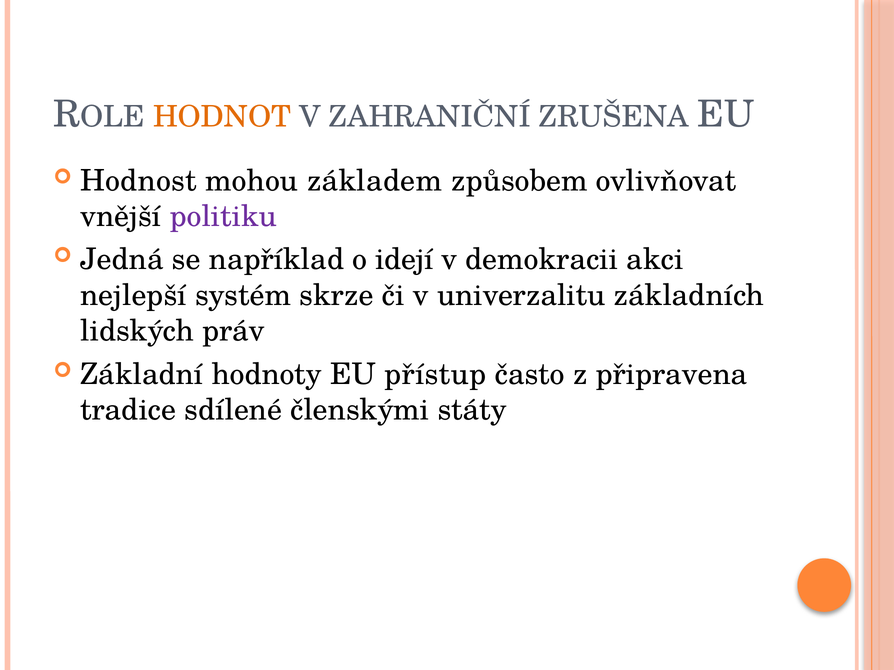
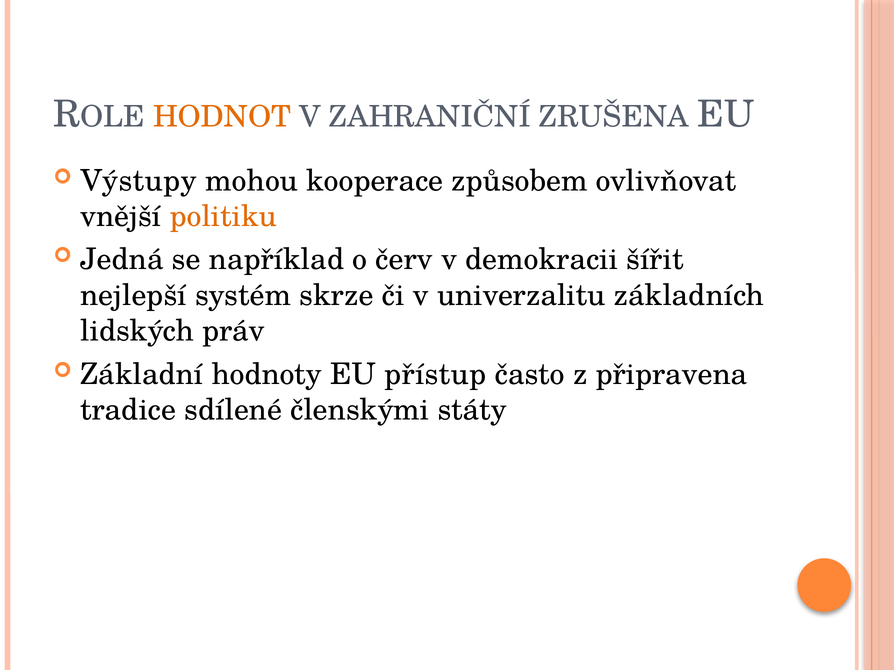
Hodnost: Hodnost -> Výstupy (139, 181)
základem: základem -> kooperace (375, 181)
politiku colour: purple -> orange (223, 217)
idejí: idejí -> červ (404, 260)
akci: akci -> šířit (655, 260)
